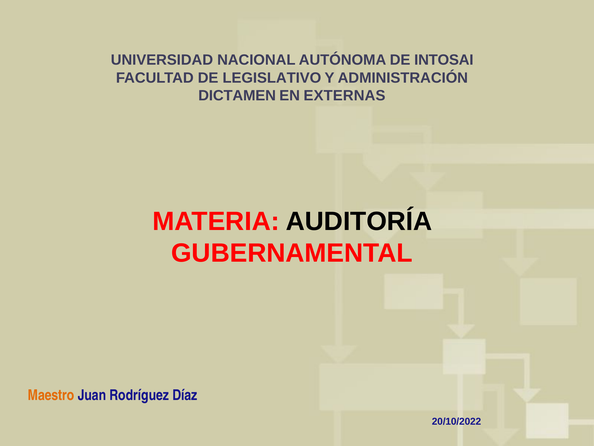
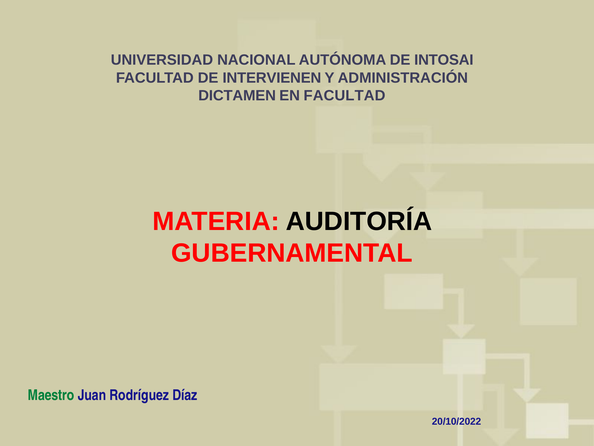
LEGISLATIVO: LEGISLATIVO -> INTERVIENEN (272, 78)
EN EXTERNAS: EXTERNAS -> FACULTAD (344, 96)
Maestro colour: orange -> green (51, 395)
